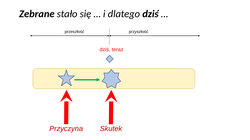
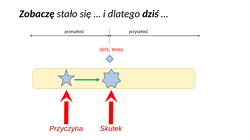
Zebrane: Zebrane -> Zobaczę (37, 14)
